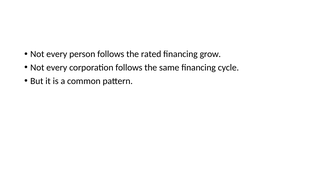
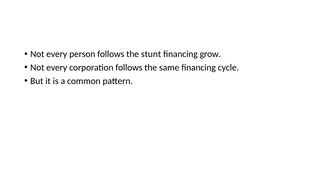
rated: rated -> stunt (151, 54)
